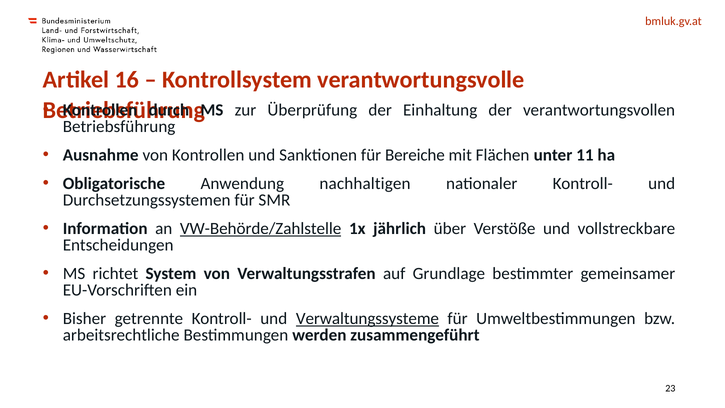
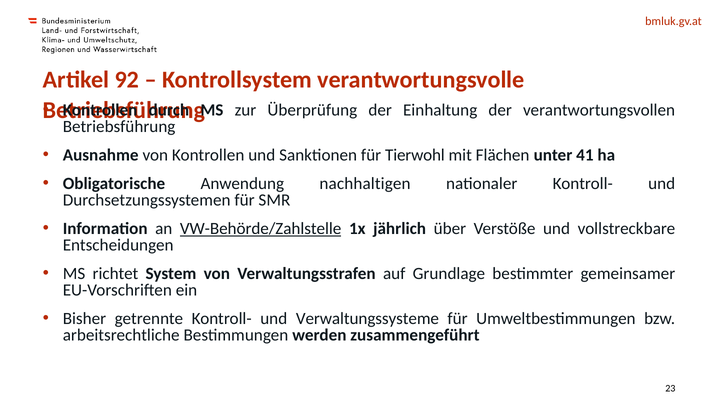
16: 16 -> 92 (127, 80)
Bereiche: Bereiche -> Tierwohl (415, 155)
11: 11 -> 41 (585, 155)
Verwaltungssysteme underline: present -> none (367, 319)
